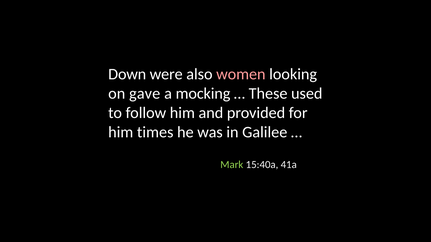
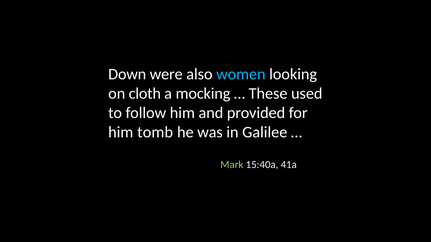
women colour: pink -> light blue (241, 74)
gave: gave -> cloth (145, 94)
times: times -> tomb (155, 133)
